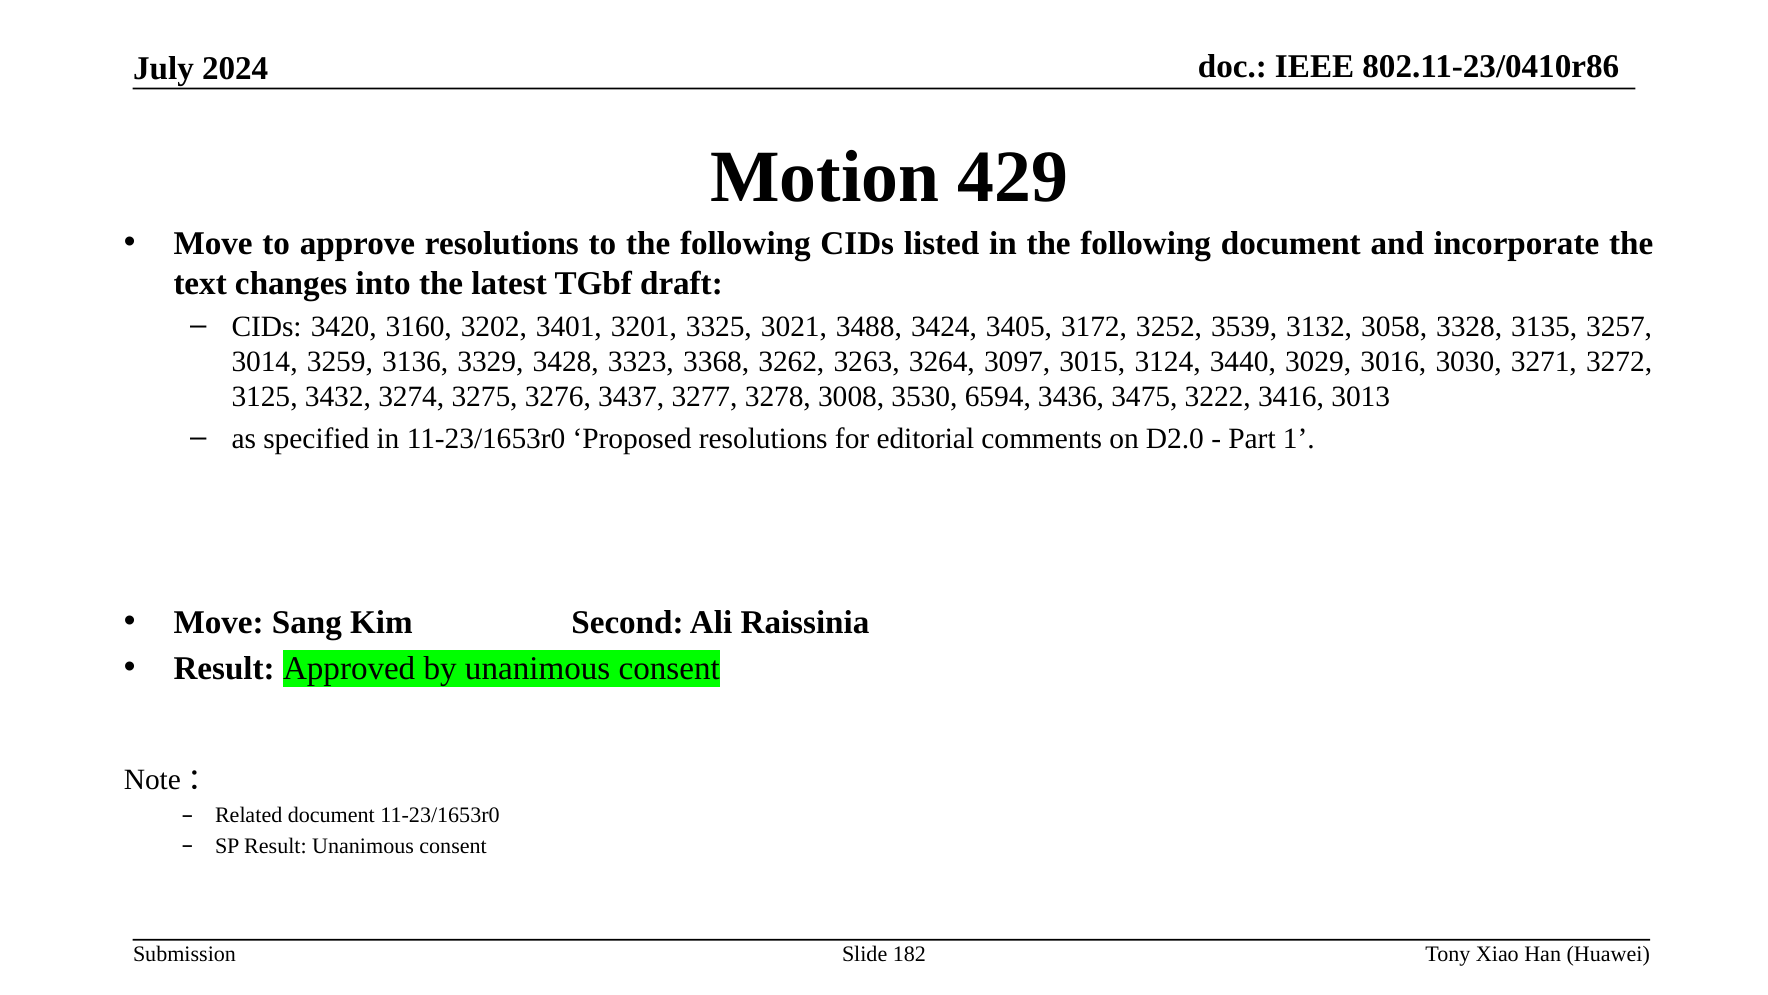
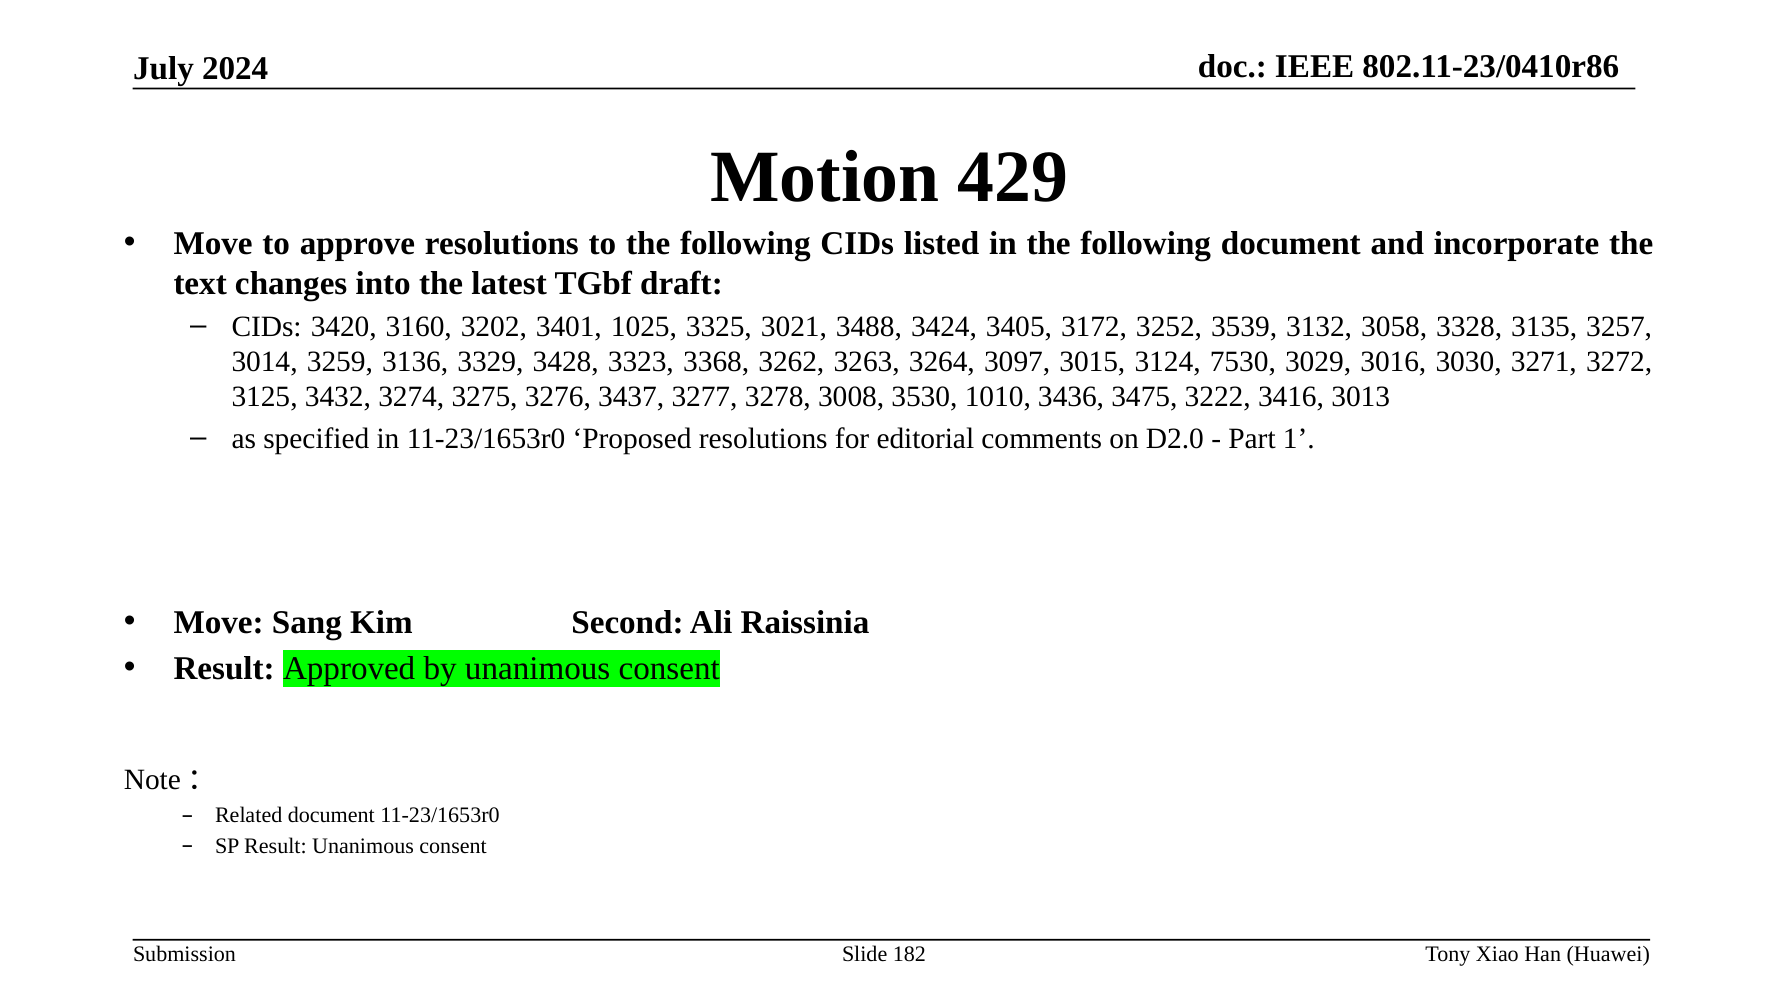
3201: 3201 -> 1025 (644, 326)
3440: 3440 -> 7530 (1243, 362)
6594: 6594 -> 1010 (998, 397)
